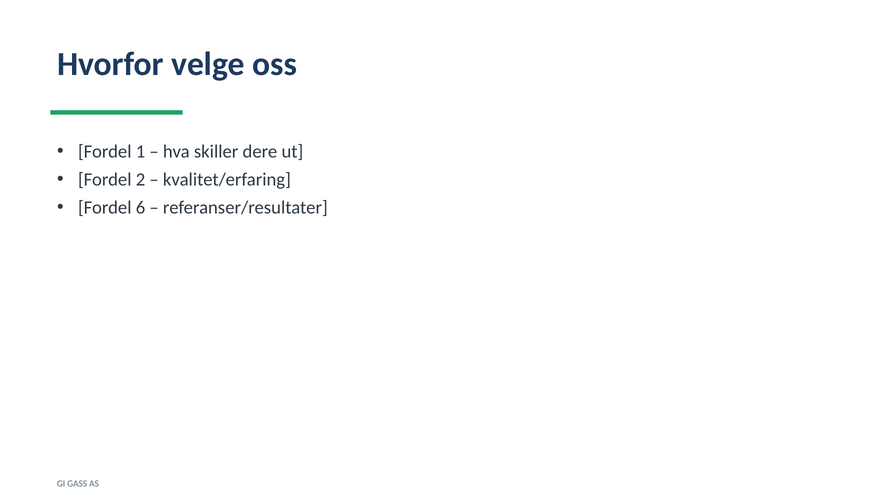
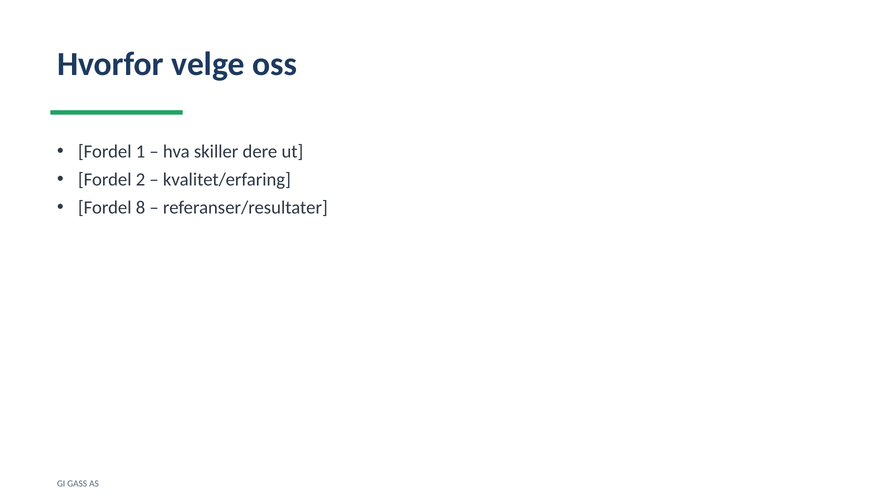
6: 6 -> 8 (141, 208)
